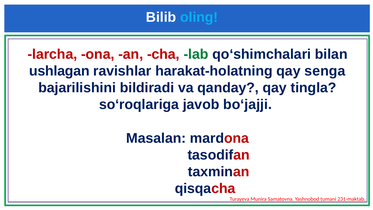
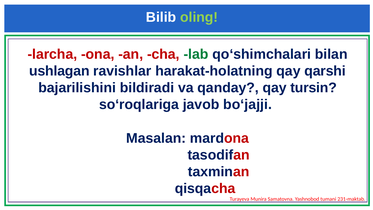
oling colour: light blue -> light green (199, 17)
senga: senga -> qarshi (325, 71)
tingla: tingla -> tursin (314, 88)
